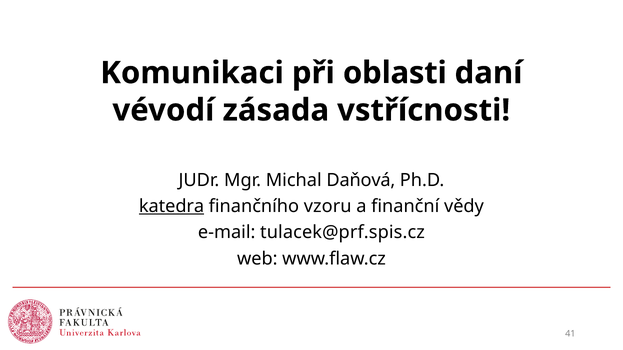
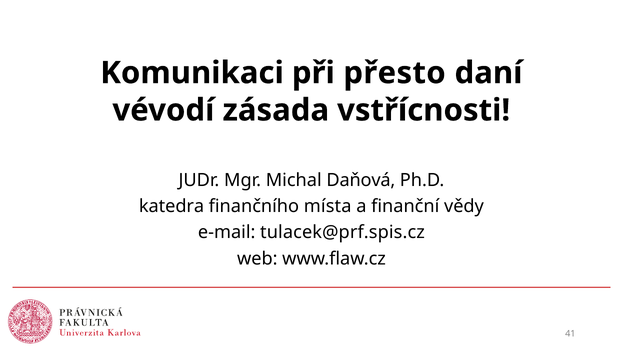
oblasti: oblasti -> přesto (395, 73)
katedra underline: present -> none (172, 207)
vzoru: vzoru -> místa (328, 207)
